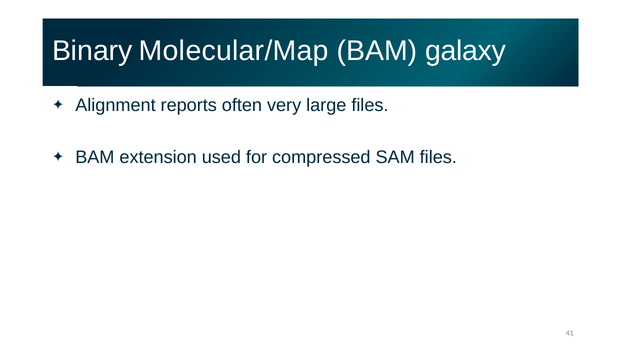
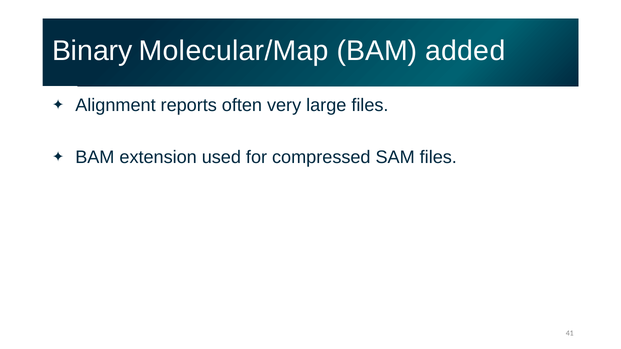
galaxy: galaxy -> added (465, 51)
